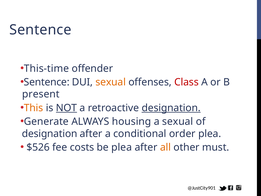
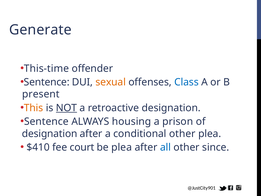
Sentence: Sentence -> Generate (40, 30)
Class colour: red -> blue (186, 82)
designation underline: present -> none (171, 108)
Generate: Generate -> Sentence (46, 121)
a sexual: sexual -> prison (178, 121)
conditional order: order -> other (182, 133)
$526: $526 -> $410 (38, 147)
costs: costs -> court (82, 147)
all colour: orange -> blue (165, 147)
must: must -> since (216, 147)
